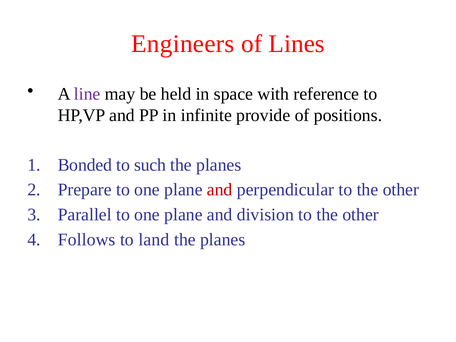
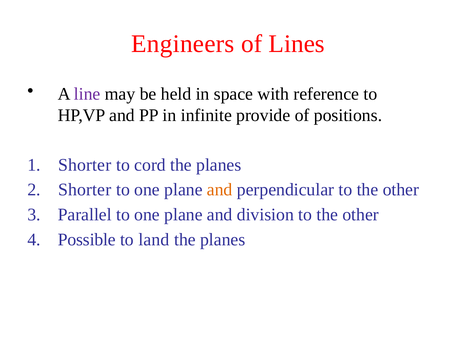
Bonded: Bonded -> Shorter (85, 165)
such: such -> cord (150, 165)
Prepare: Prepare -> Shorter (85, 190)
and colour: red -> orange (220, 190)
Follows: Follows -> Possible (87, 239)
